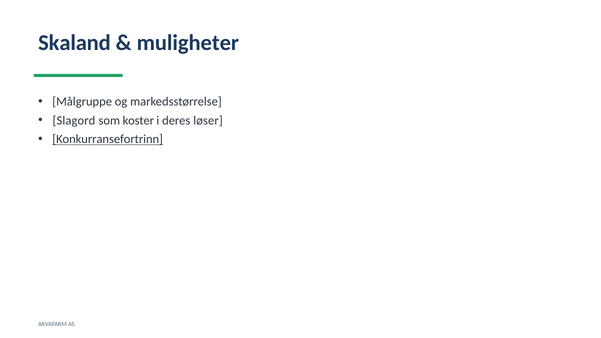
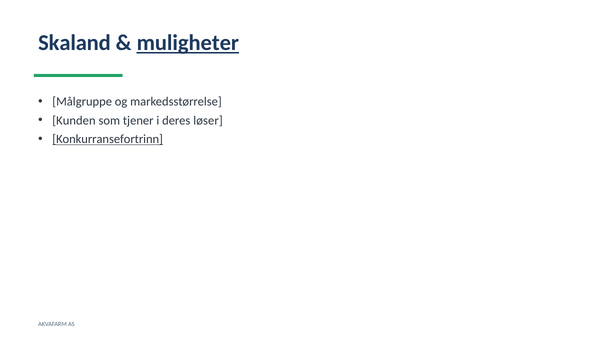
muligheter underline: none -> present (188, 43)
Slagord: Slagord -> Kunden (74, 121)
koster: koster -> tjener (138, 121)
